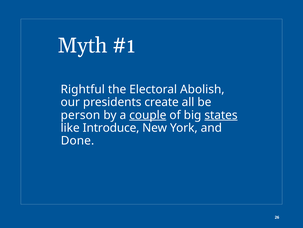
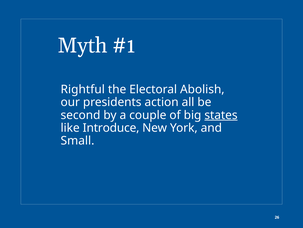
create: create -> action (162, 102)
person: person -> second (80, 115)
couple underline: present -> none (148, 115)
Done: Done -> Small (78, 140)
